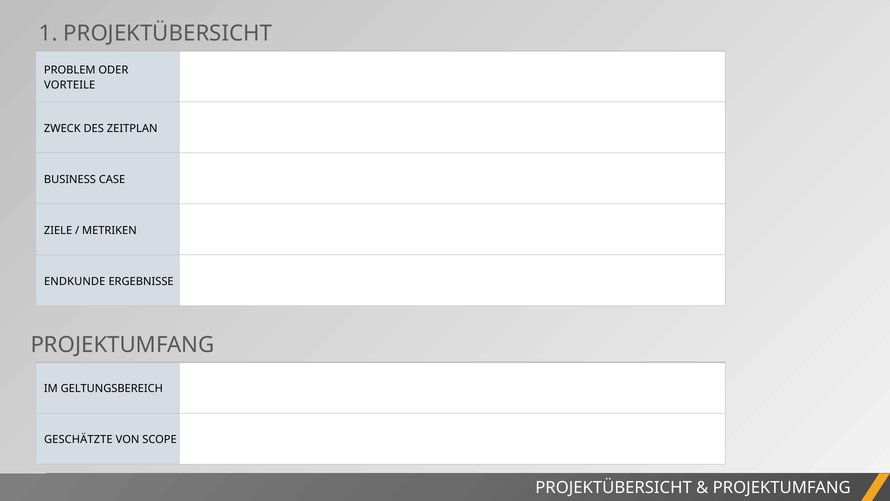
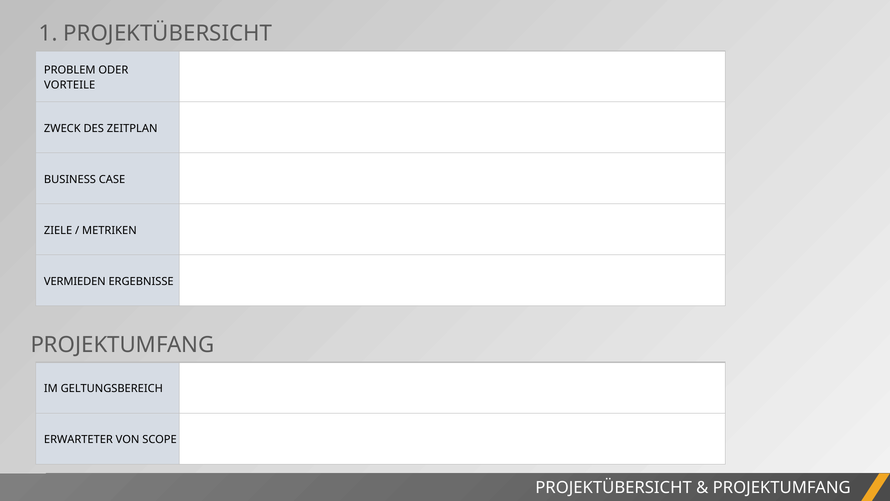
ENDKUNDE: ENDKUNDE -> VERMIEDEN (75, 281)
GESCHÄTZTE: GESCHÄTZTE -> ERWARTETER (78, 439)
